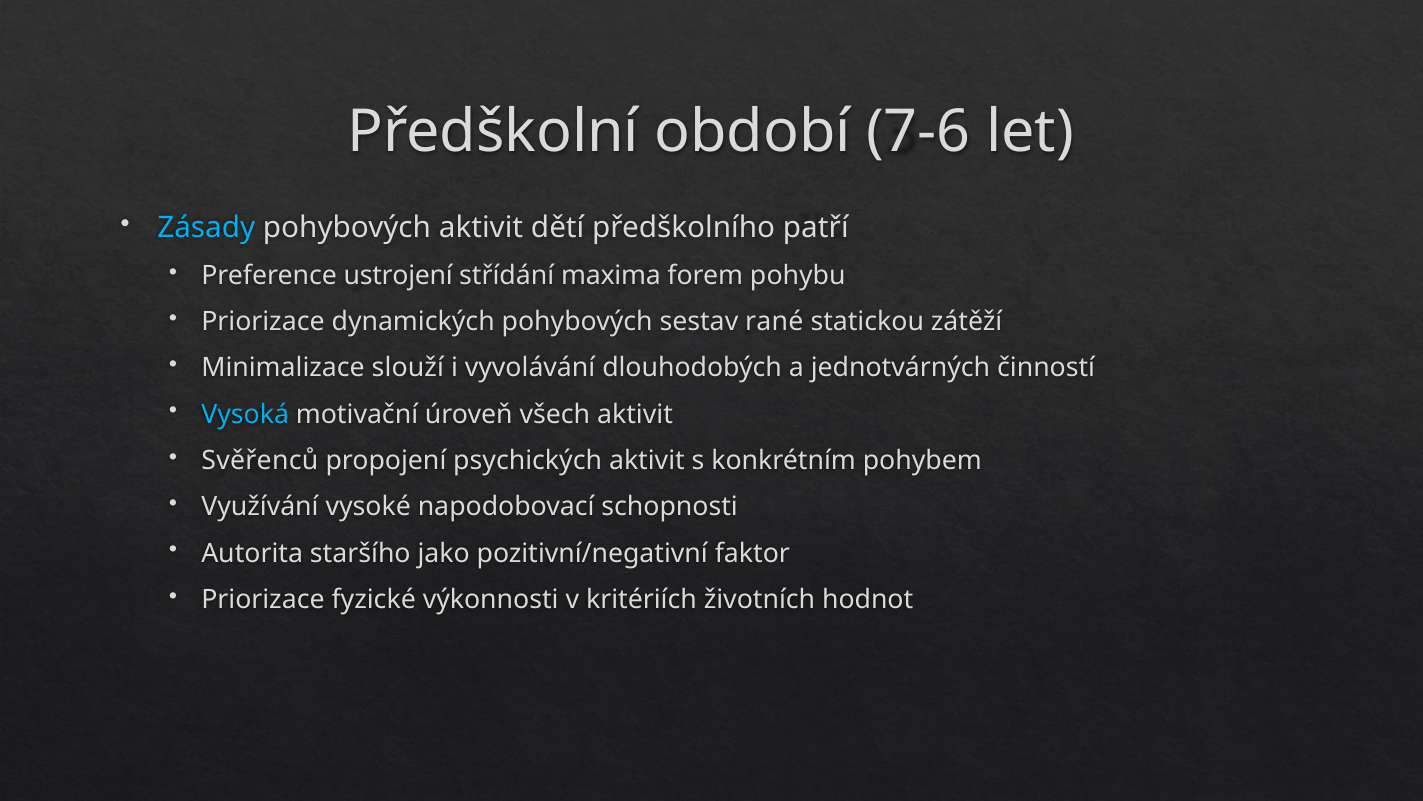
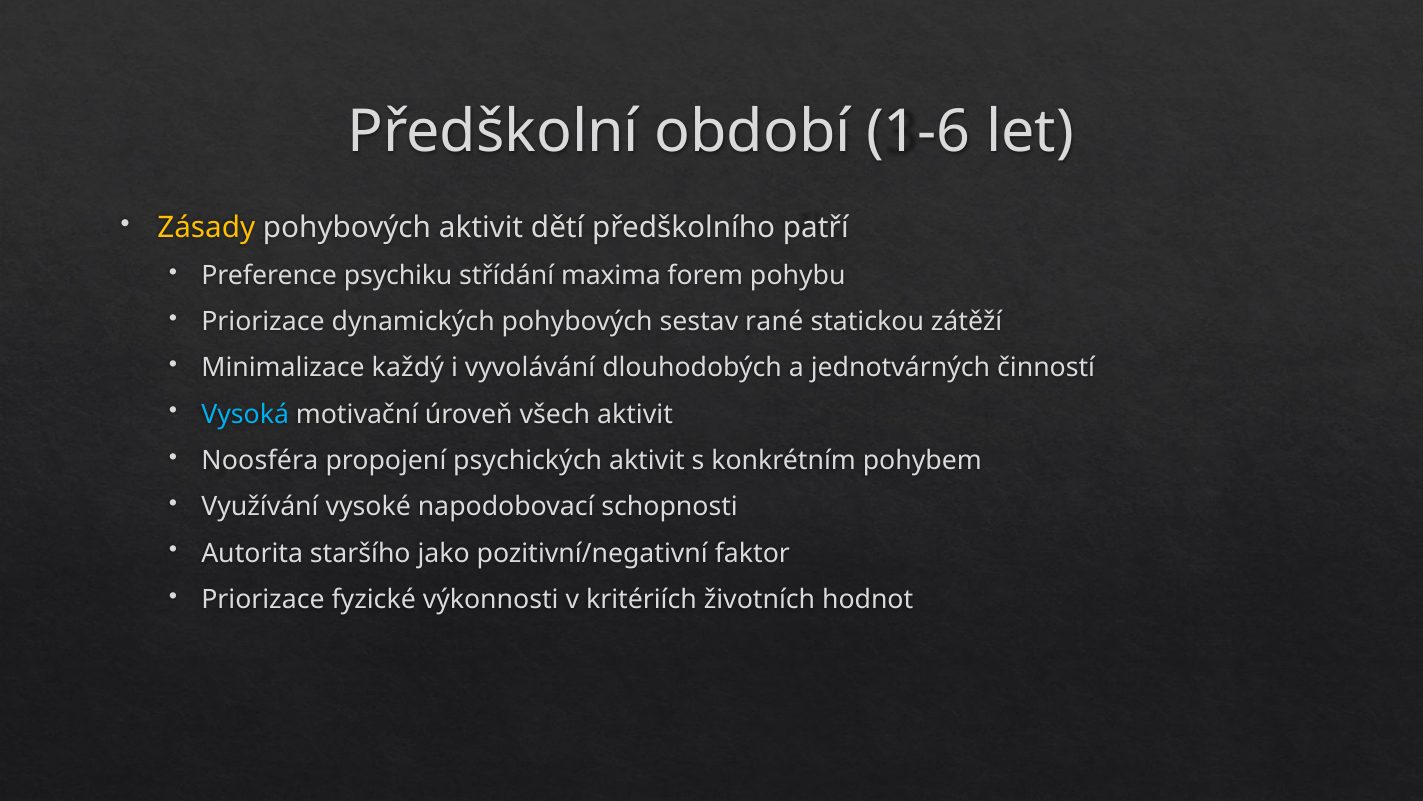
7-6: 7-6 -> 1-6 (918, 132)
Zásady colour: light blue -> yellow (206, 227)
ustrojení: ustrojení -> psychiku (398, 275)
slouží: slouží -> každý (408, 368)
Svěřenců: Svěřenců -> Noosféra (260, 460)
